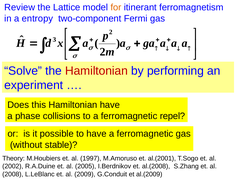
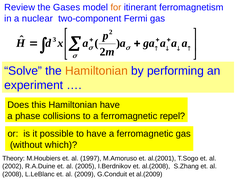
Lattice: Lattice -> Gases (67, 7)
entropy: entropy -> nuclear (37, 18)
Hamiltonian colour: red -> orange (96, 71)
stable: stable -> which (61, 144)
